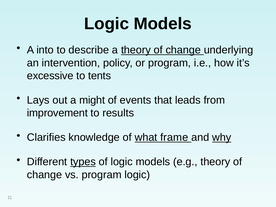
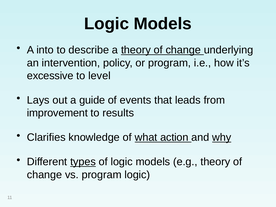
tents: tents -> level (99, 76)
might: might -> guide (92, 100)
frame: frame -> action (174, 137)
